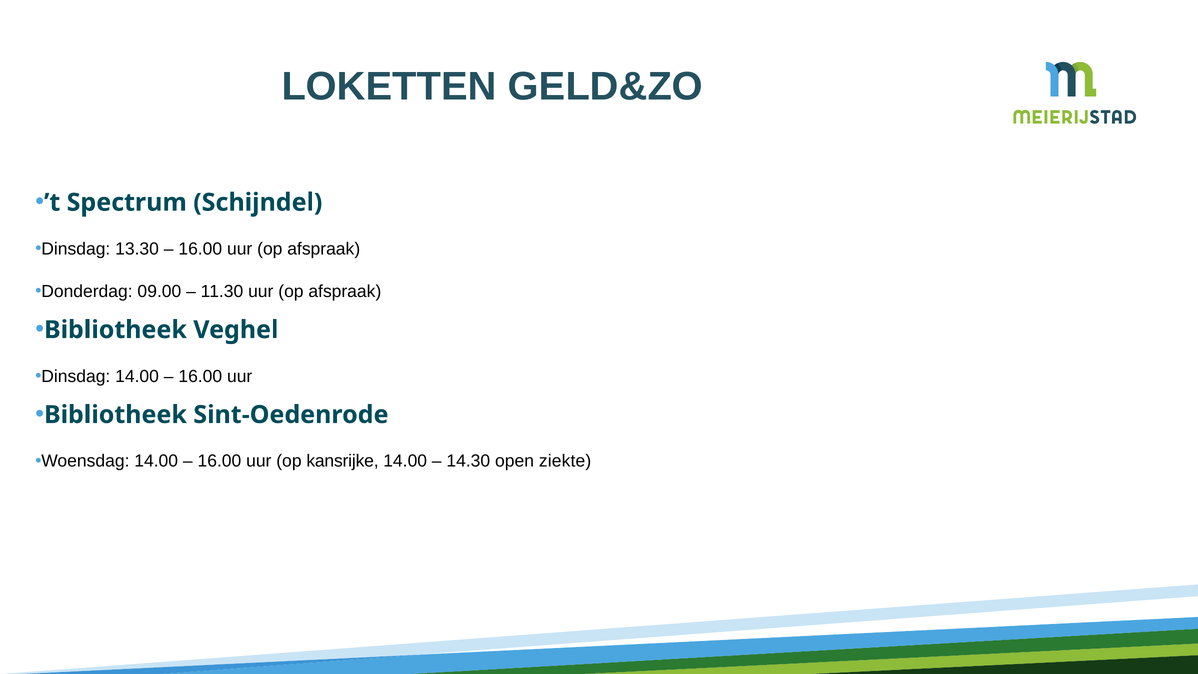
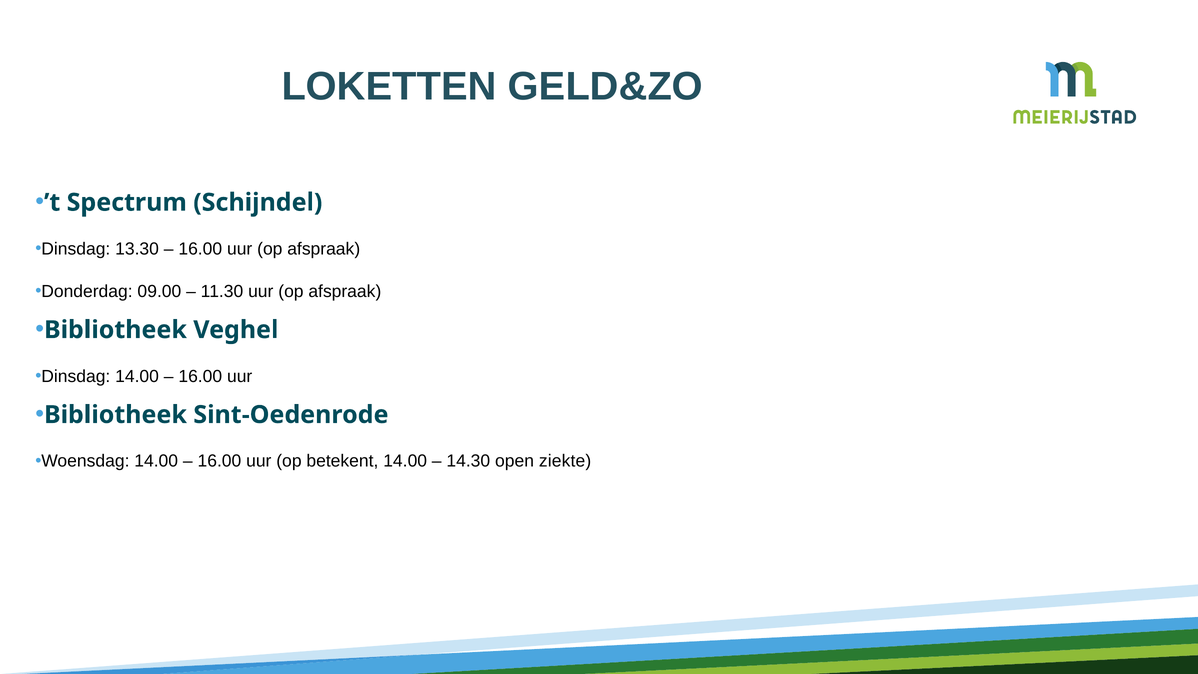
kansrijke: kansrijke -> betekent (342, 461)
